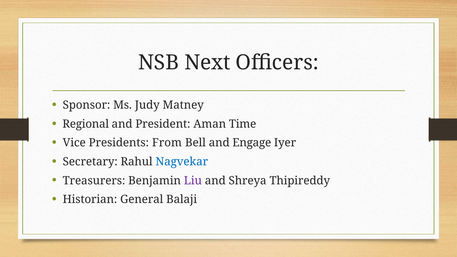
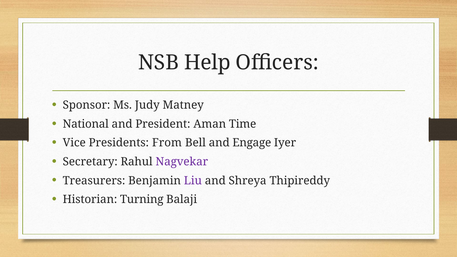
Next: Next -> Help (207, 63)
Regional: Regional -> National (86, 124)
Nagvekar colour: blue -> purple (182, 162)
General: General -> Turning (142, 199)
